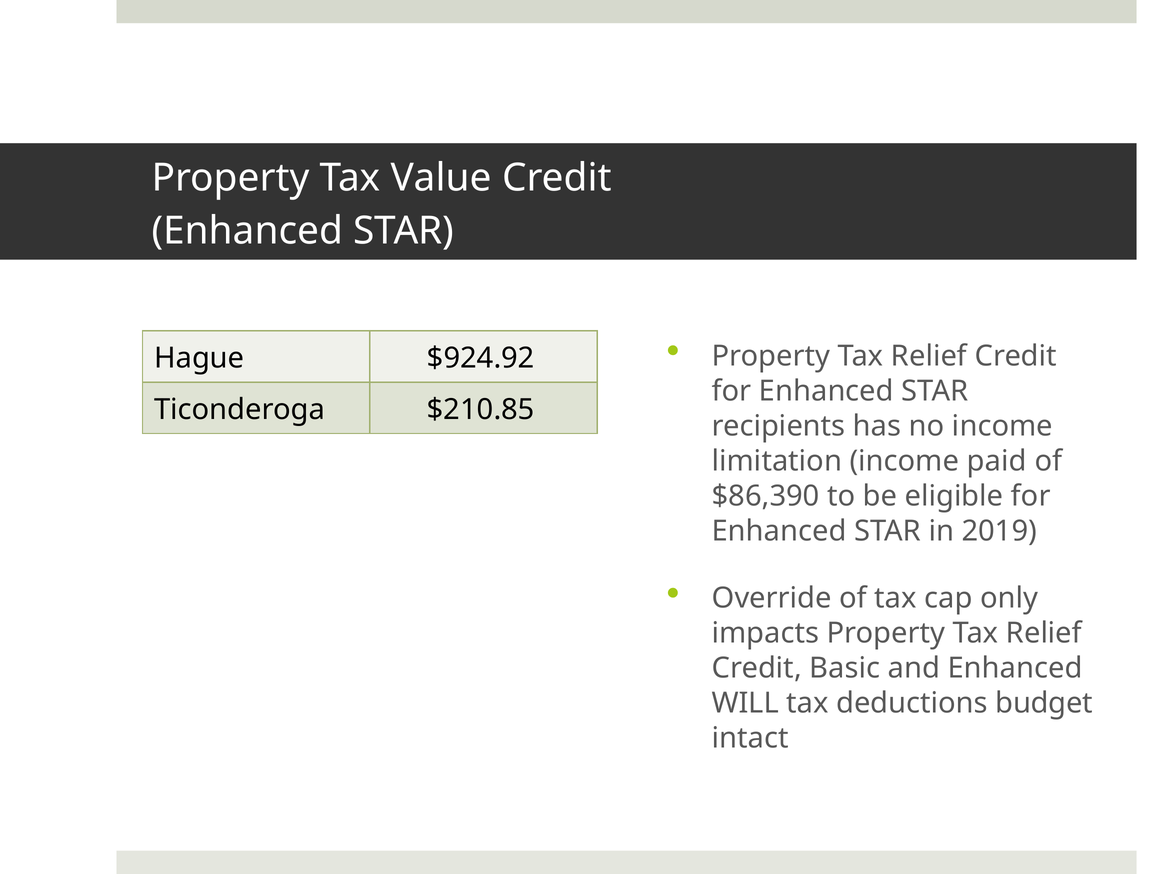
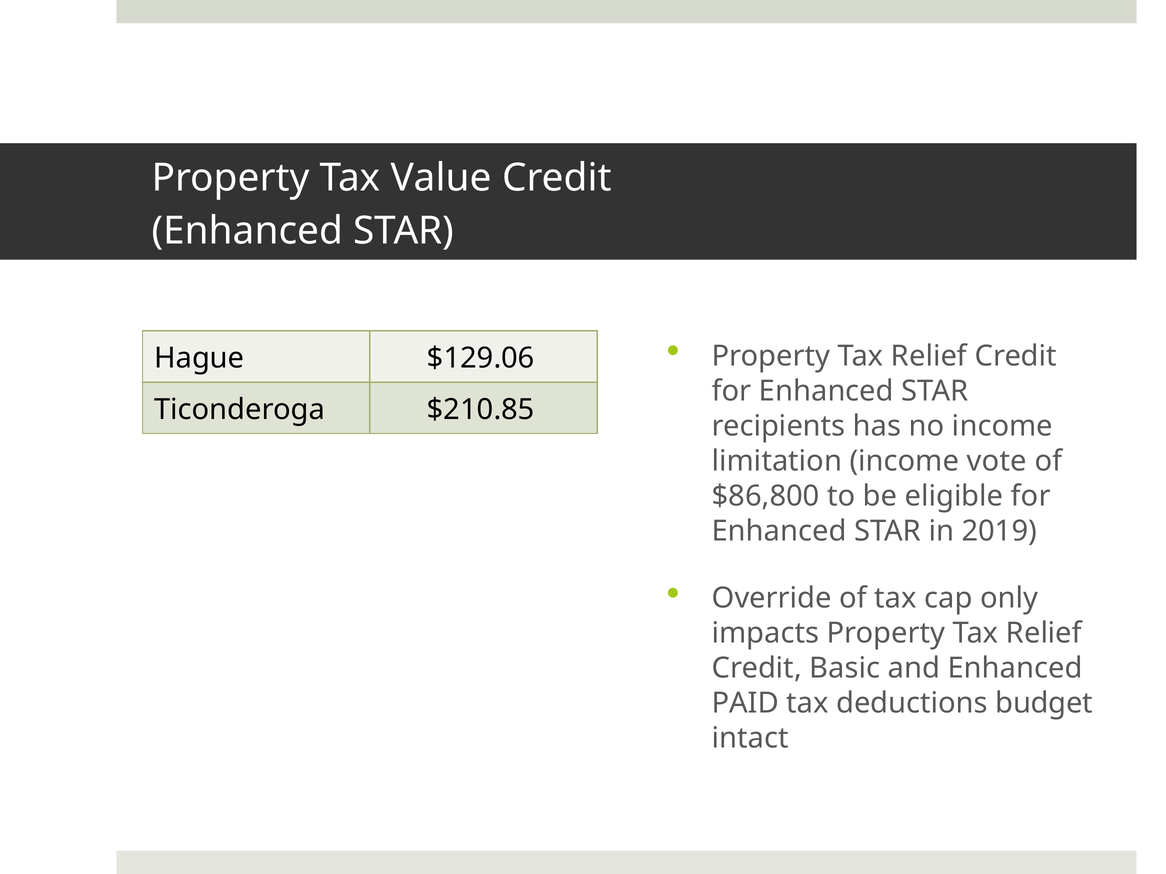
$924.92: $924.92 -> $129.06 (481, 358)
paid: paid -> vote (997, 461)
$86,390: $86,390 -> $86,800 (766, 496)
WILL: WILL -> PAID (745, 704)
